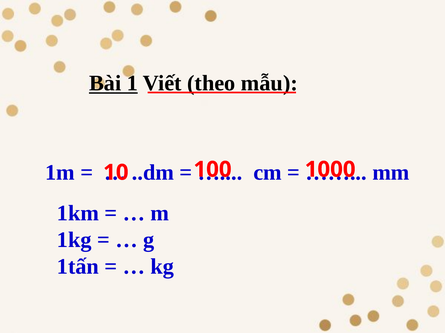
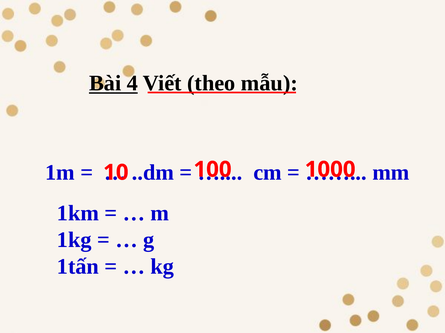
1: 1 -> 4 (132, 83)
